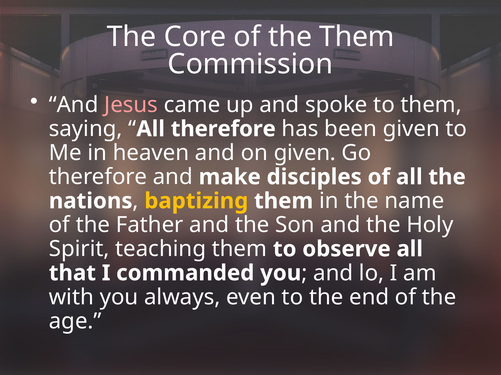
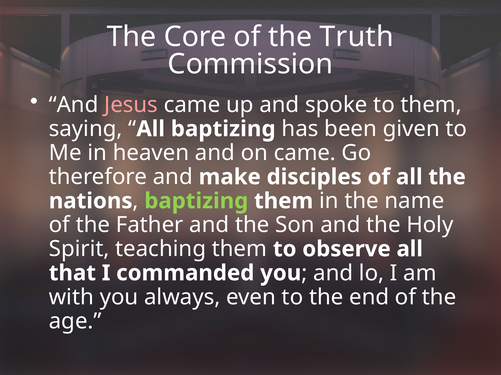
the Them: Them -> Truth (357, 37)
All therefore: therefore -> baptizing (223, 129)
on given: given -> came (305, 153)
baptizing colour: yellow -> light green (196, 201)
